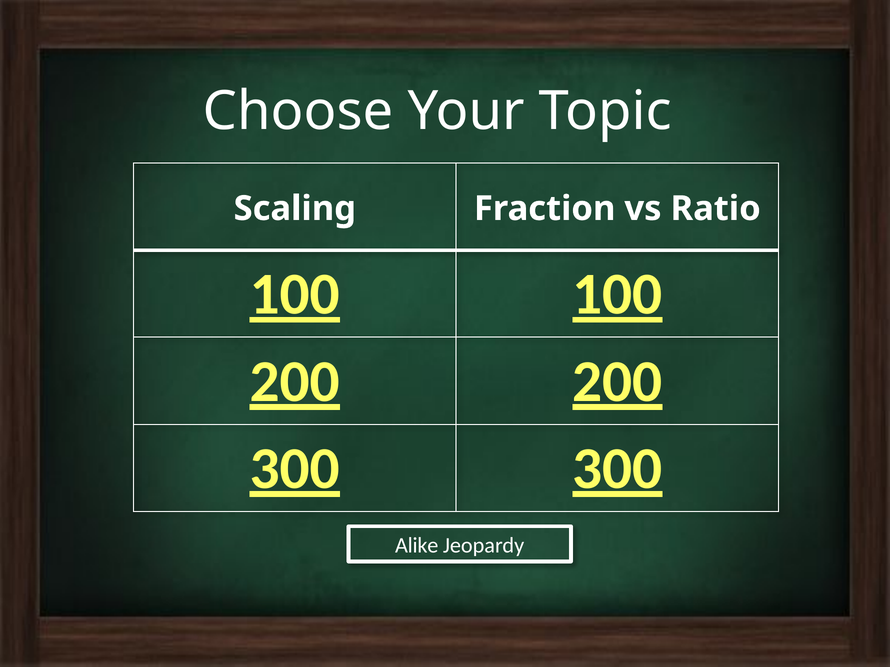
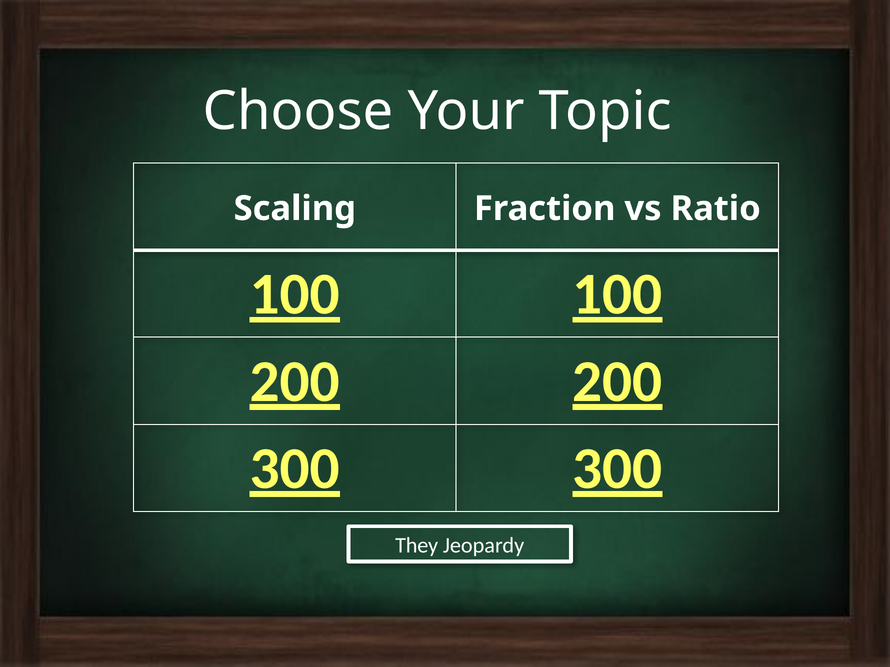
Alike: Alike -> They (417, 546)
